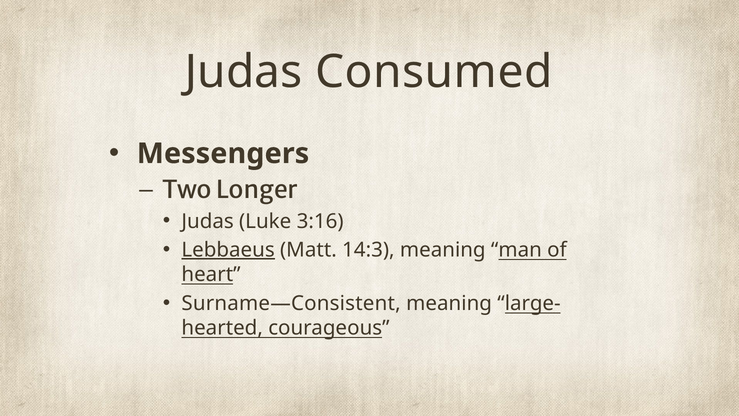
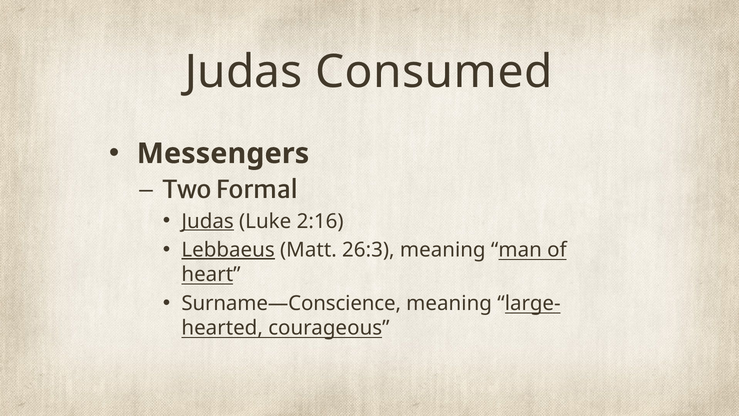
Longer: Longer -> Formal (257, 190)
Judas underline: none -> present (208, 221)
3:16: 3:16 -> 2:16 (320, 221)
14:3: 14:3 -> 26:3 (368, 250)
Surname—Consistent: Surname—Consistent -> Surname—Conscience (291, 303)
